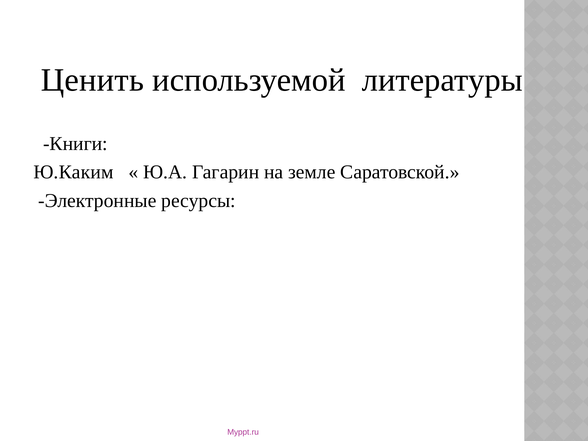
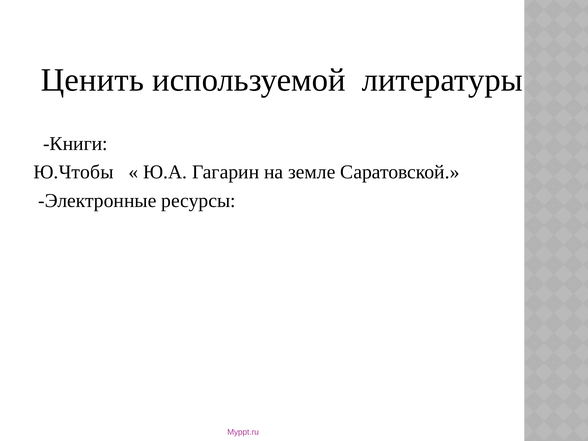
Ю.Каким: Ю.Каким -> Ю.Чтобы (73, 172)
